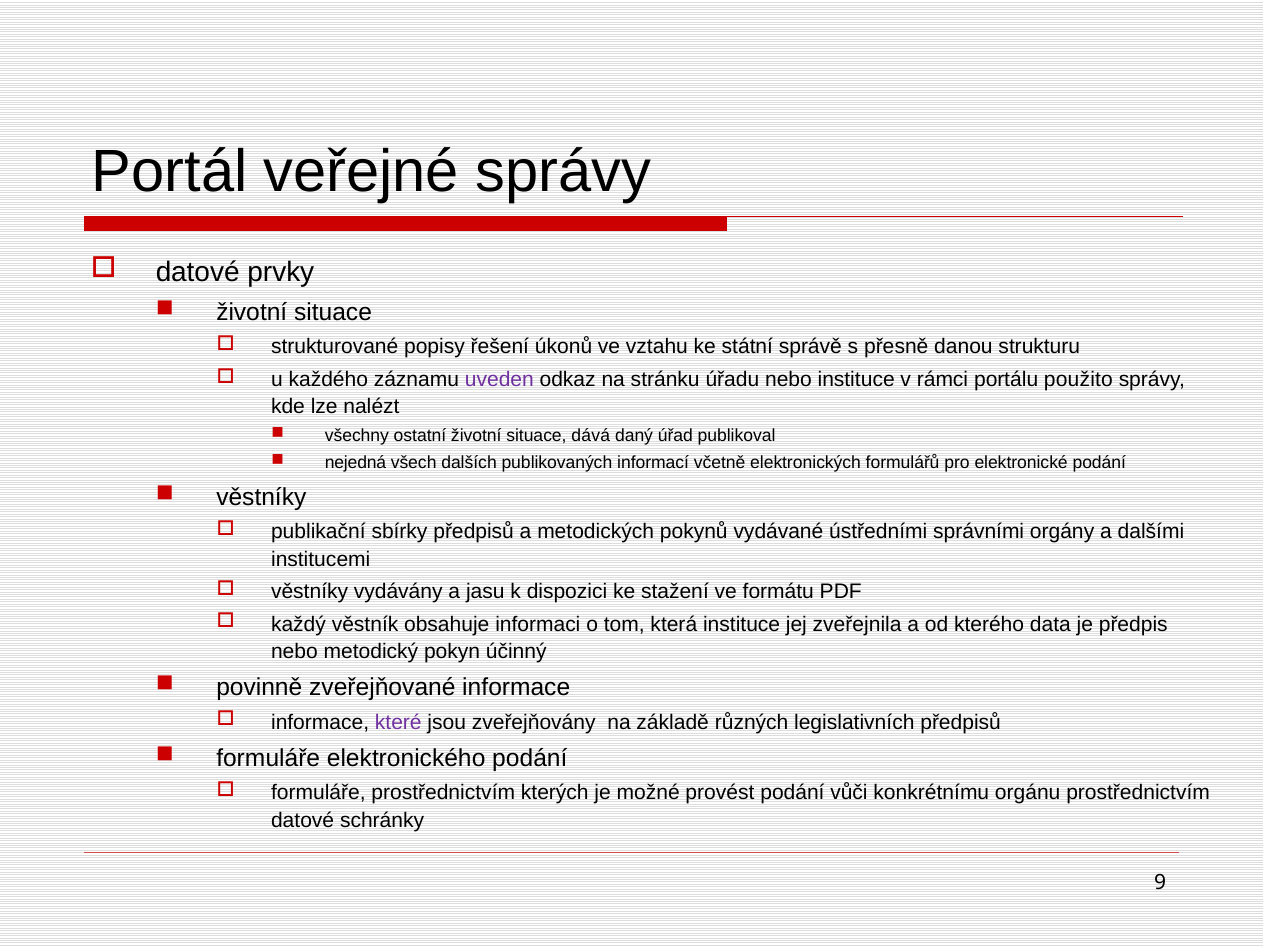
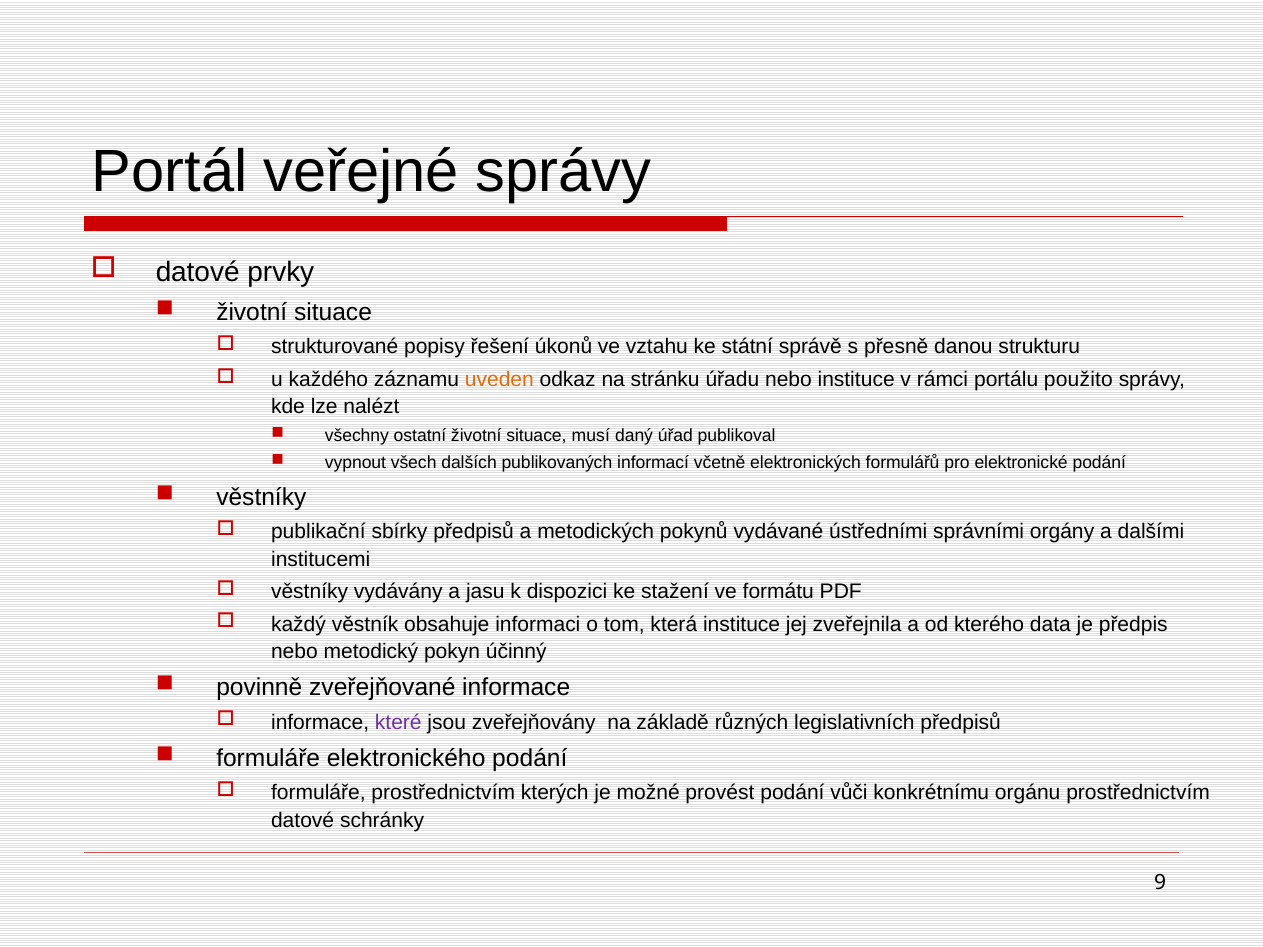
uveden colour: purple -> orange (499, 380)
dává: dává -> musí (591, 436)
nejedná: nejedná -> vypnout (355, 463)
